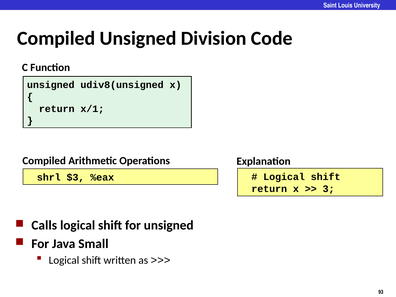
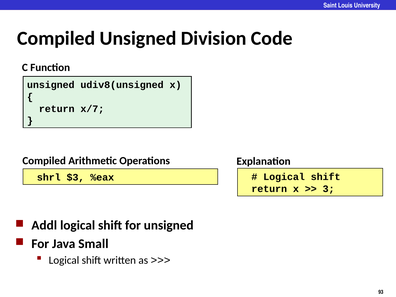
x/1: x/1 -> x/7 (92, 109)
Calls: Calls -> Addl (44, 225)
